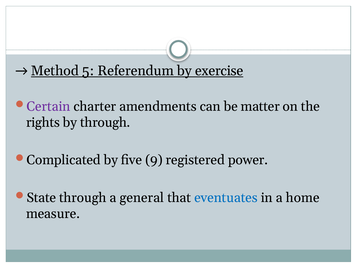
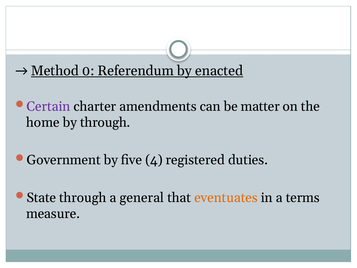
5: 5 -> 0 (88, 71)
exercise: exercise -> enacted (219, 71)
rights: rights -> home (43, 122)
Complicated: Complicated -> Government (64, 160)
9: 9 -> 4 (154, 160)
power: power -> duties (248, 160)
eventuates colour: blue -> orange (226, 197)
home: home -> terms (303, 197)
